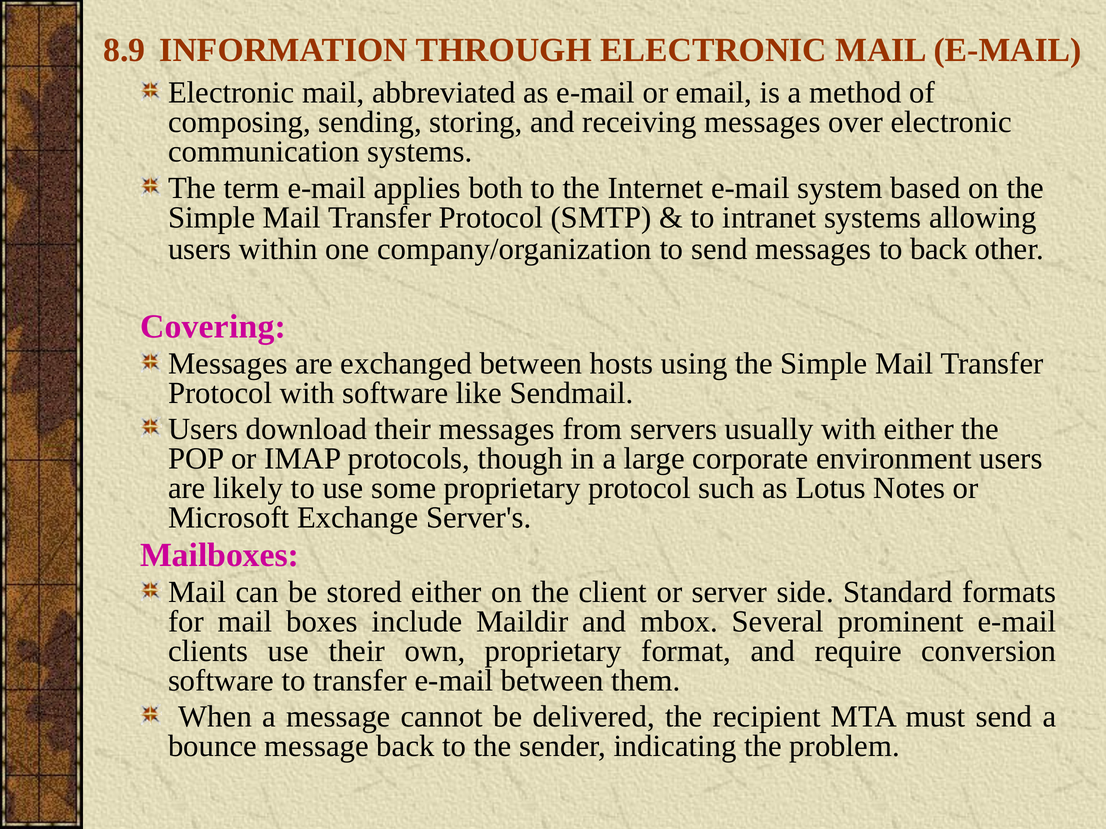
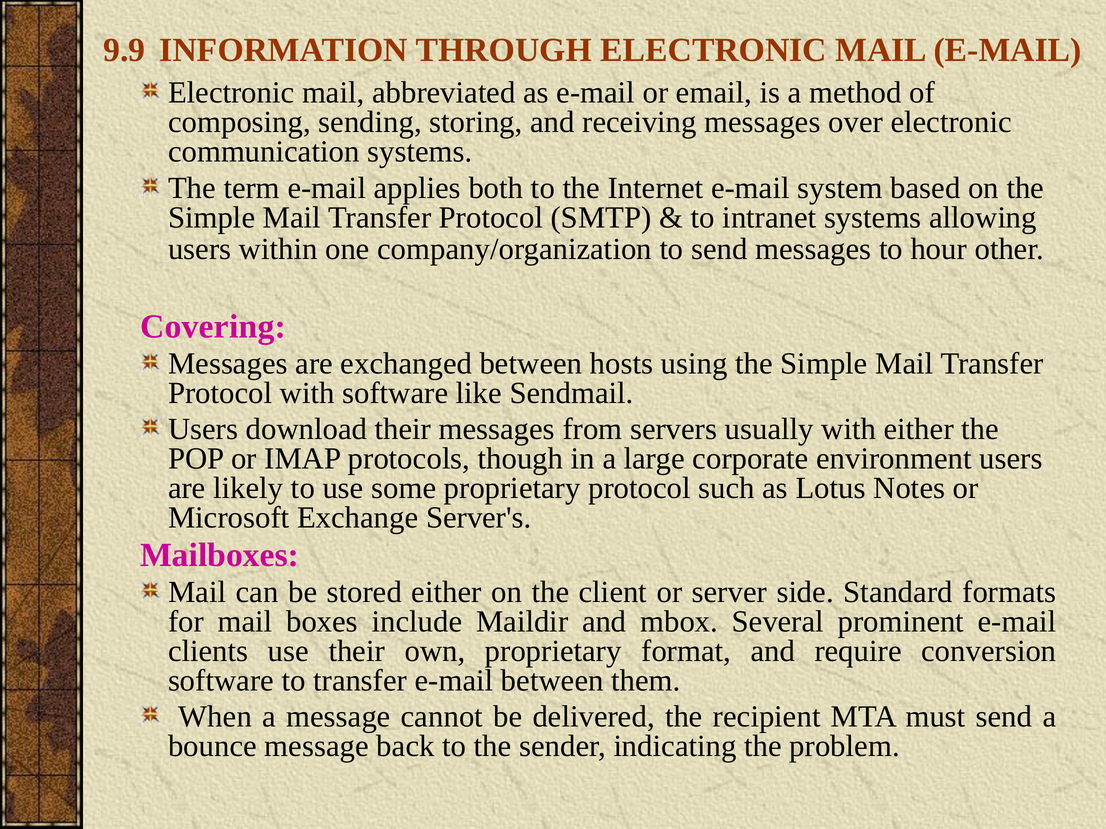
8.9: 8.9 -> 9.9 (124, 50)
to back: back -> hour (939, 249)
